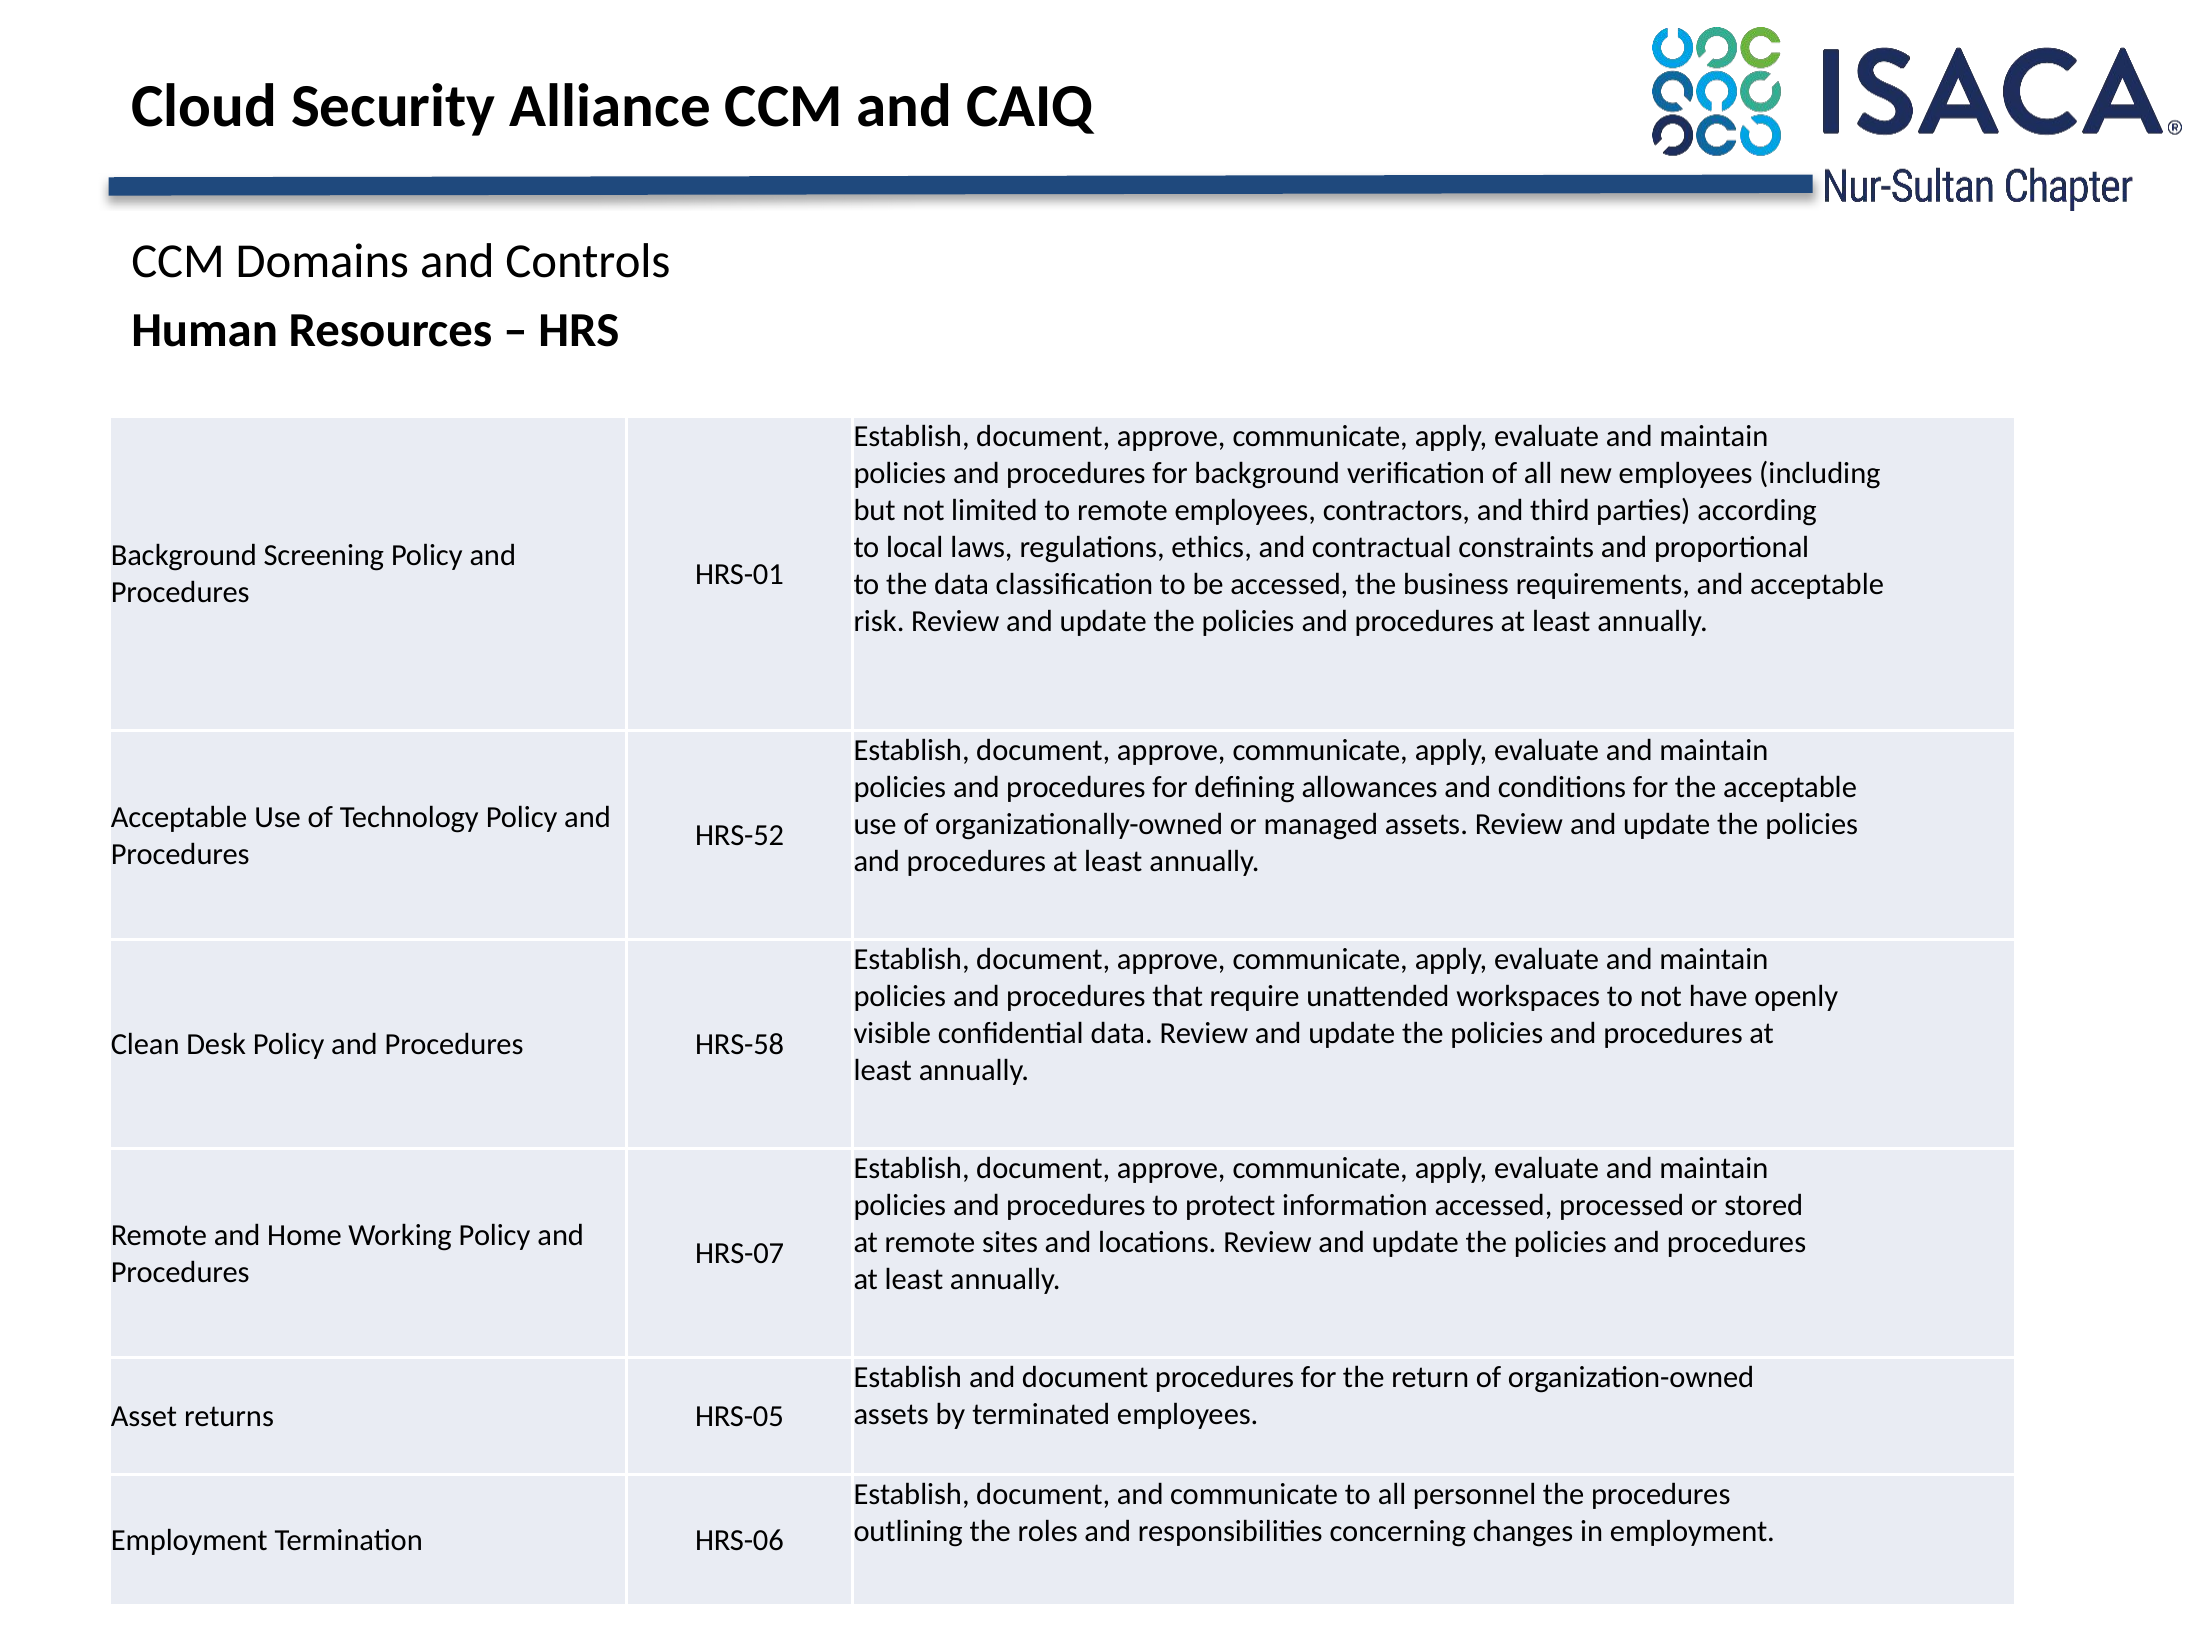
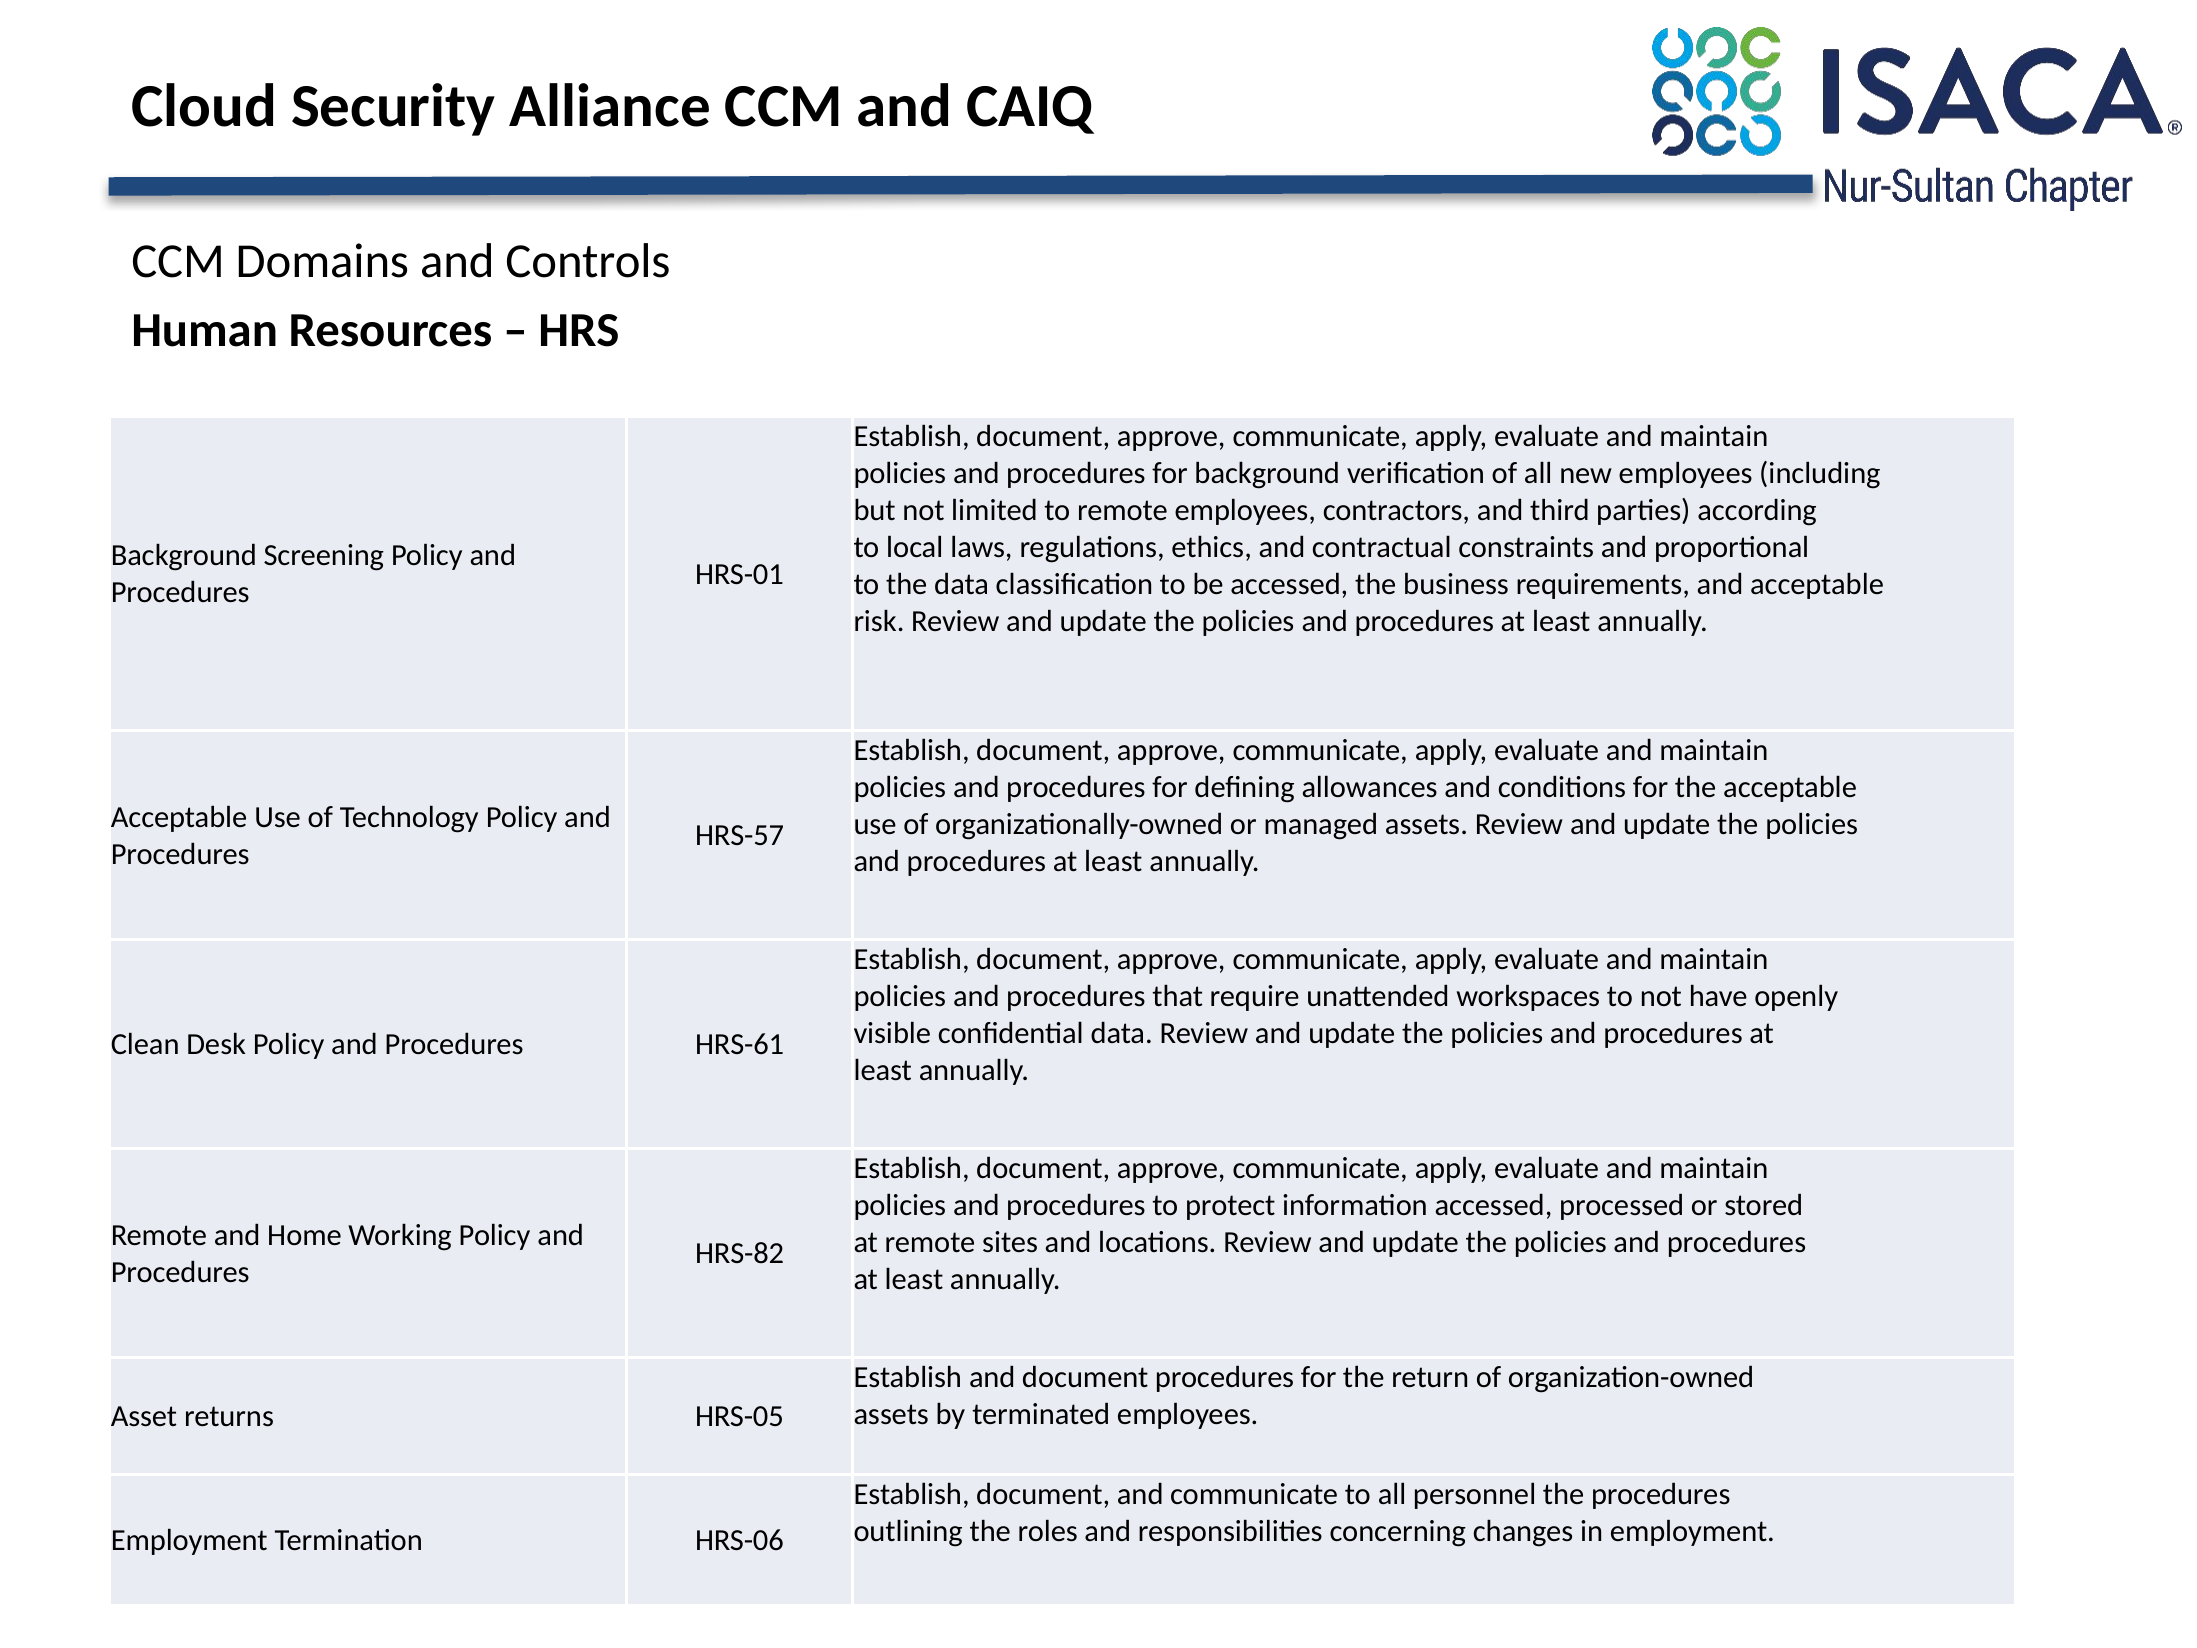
HRS-52: HRS-52 -> HRS-57 (740, 836)
HRS-58: HRS-58 -> HRS-61 (740, 1045)
HRS-07: HRS-07 -> HRS-82 (740, 1254)
